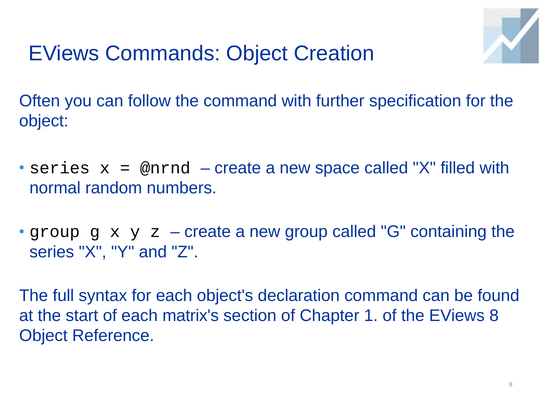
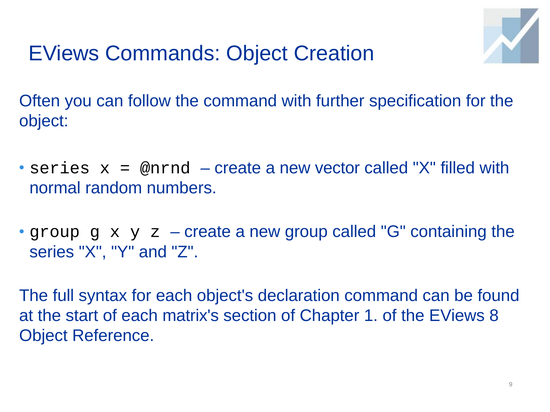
space: space -> vector (337, 168)
